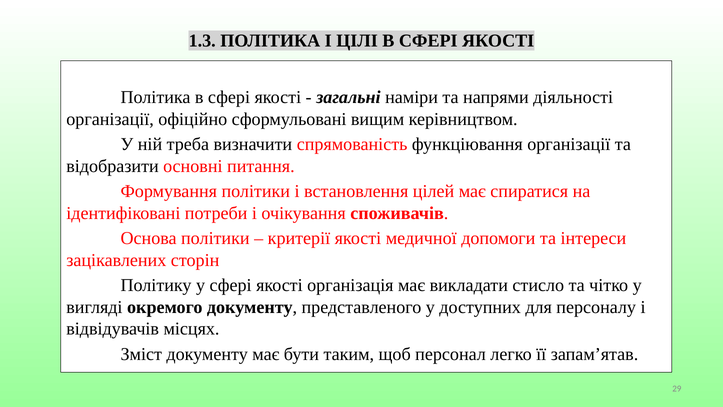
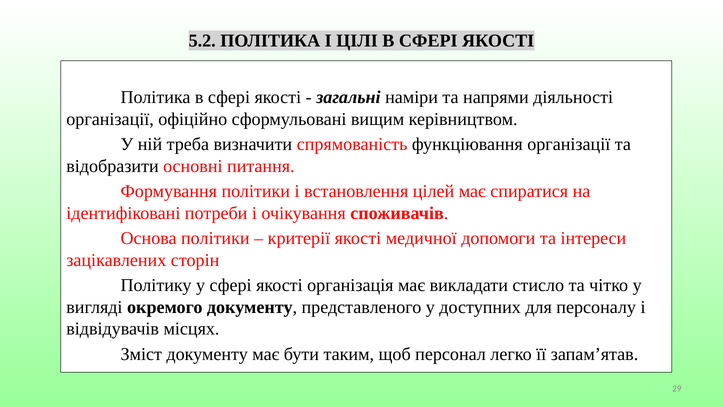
1.3: 1.3 -> 5.2 (202, 41)
